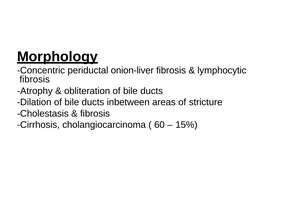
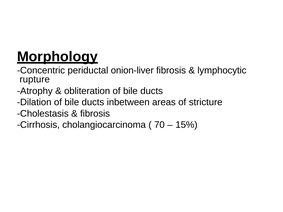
fibrosis: fibrosis -> rupture (35, 80)
60: 60 -> 70 (159, 125)
